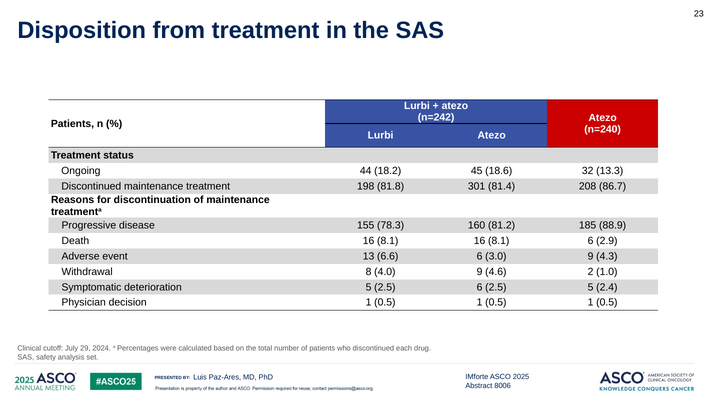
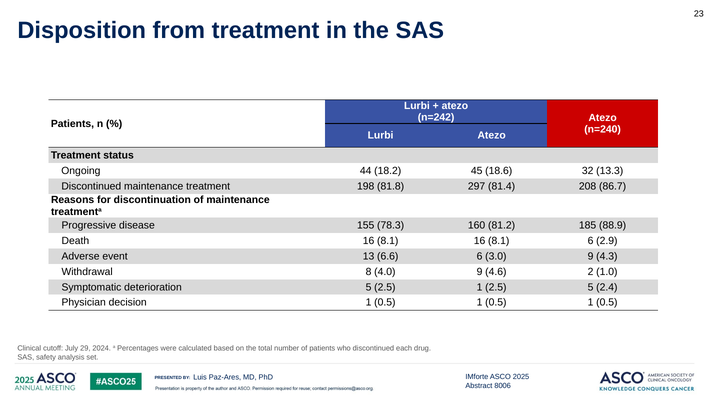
301: 301 -> 297 (477, 186)
2.5 6: 6 -> 1 (480, 287)
